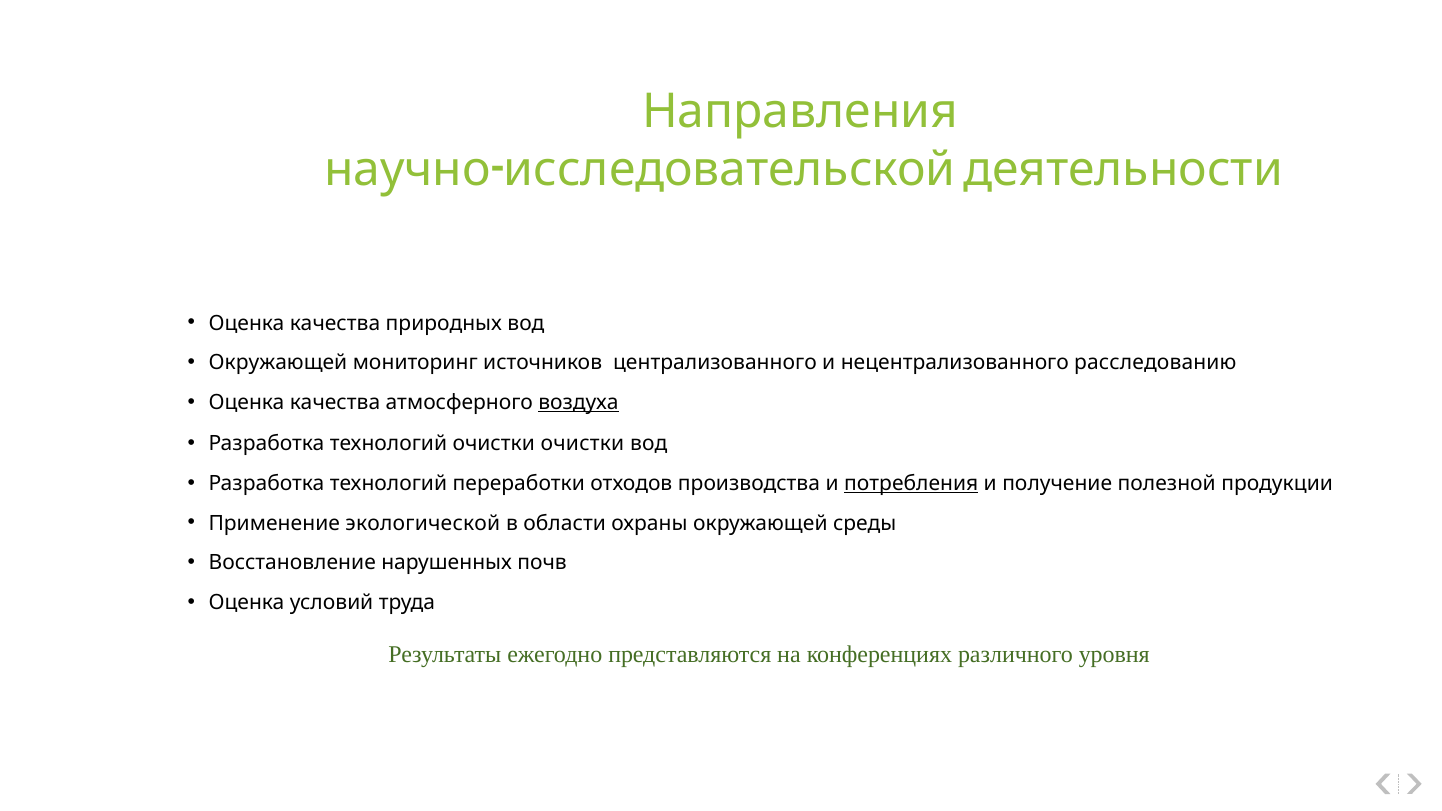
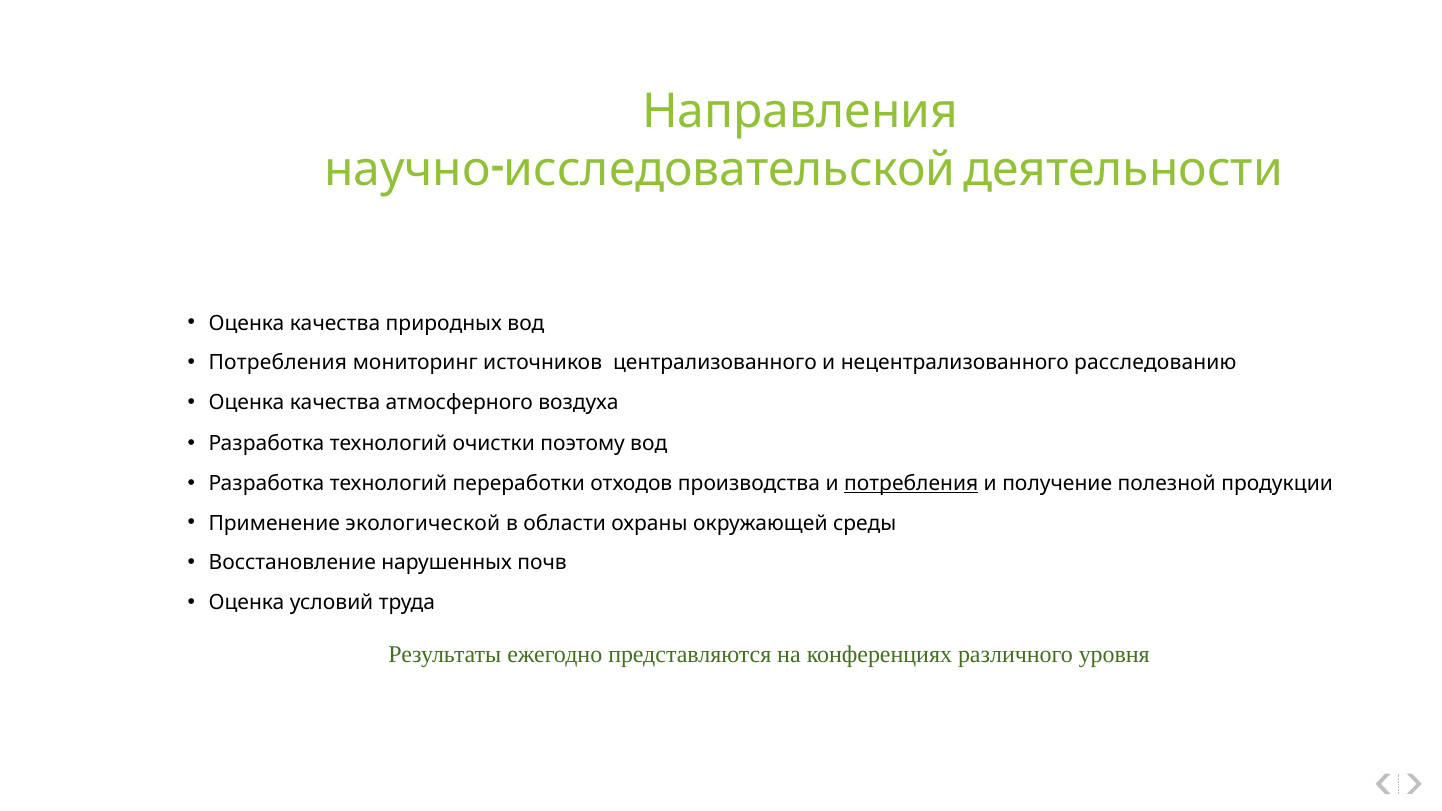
Окружающей: Окружающей -> Потребления (278, 363)
воздуха underline: present -> none (578, 402)
очистки очистки: очистки -> поэтому (583, 444)
